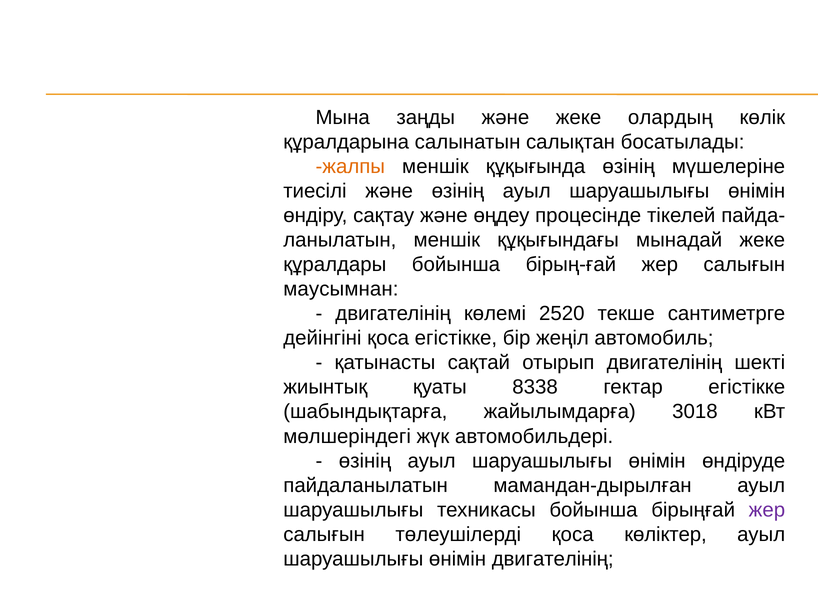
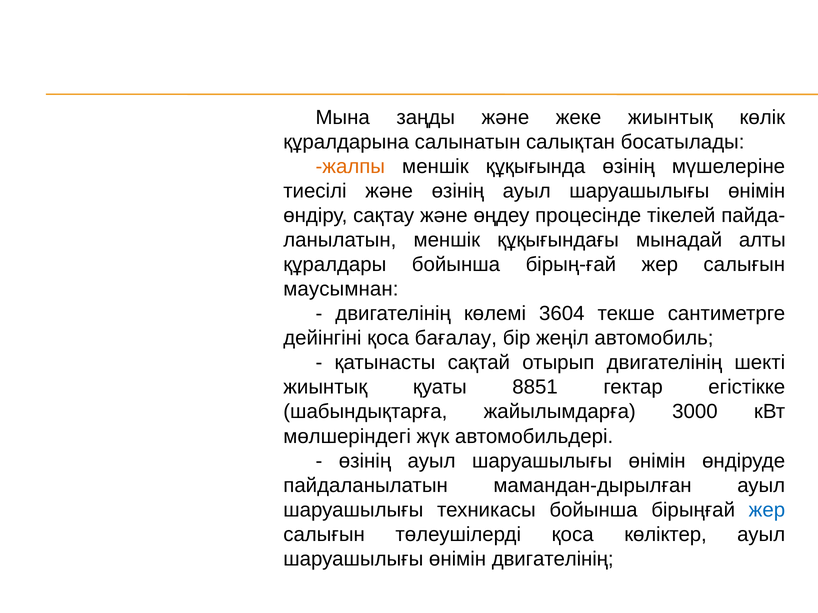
жеке олардың: олардың -> жиынтық (670, 118)
мынадай жеке: жеке -> алты (762, 240)
2520: 2520 -> 3604 (562, 314)
қоса егістікке: егістікке -> бағалау (456, 338)
8338: 8338 -> 8851 (535, 388)
3018: 3018 -> 3000 (695, 412)
жер colour: purple -> blue (767, 510)
